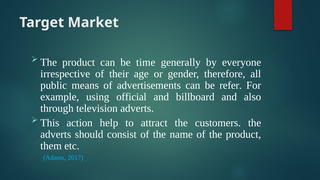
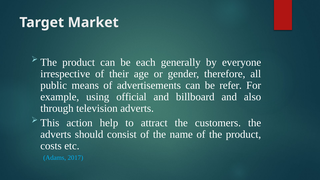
time: time -> each (146, 62)
them: them -> costs (51, 146)
